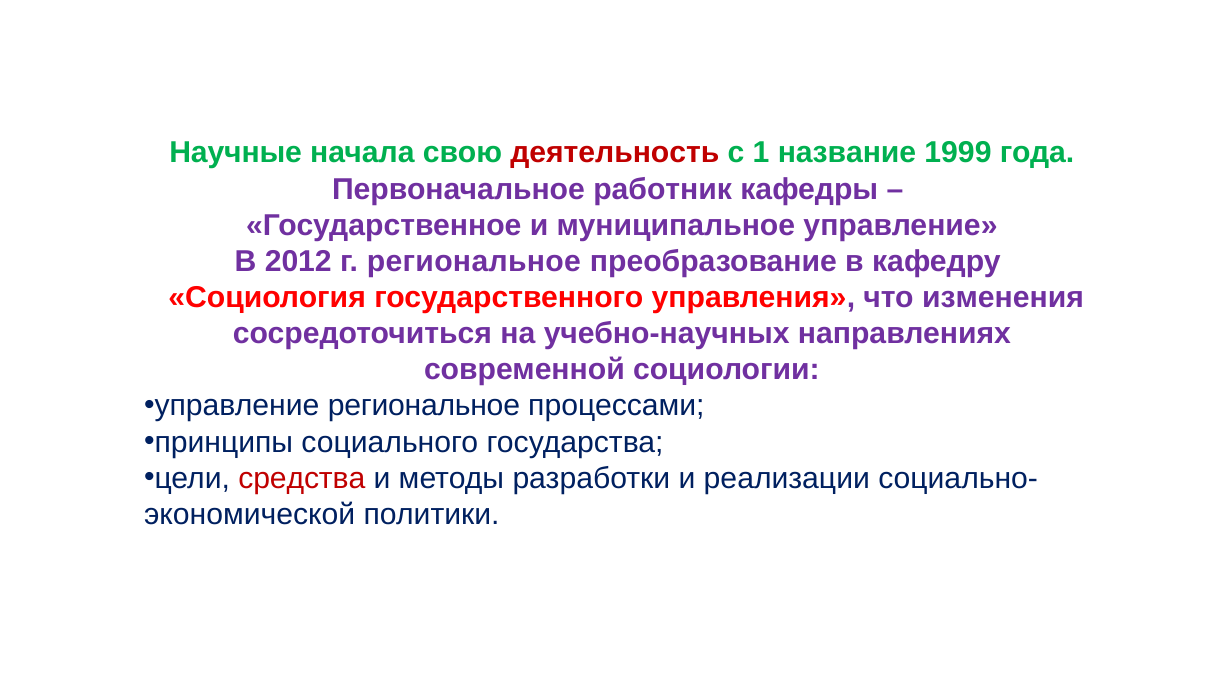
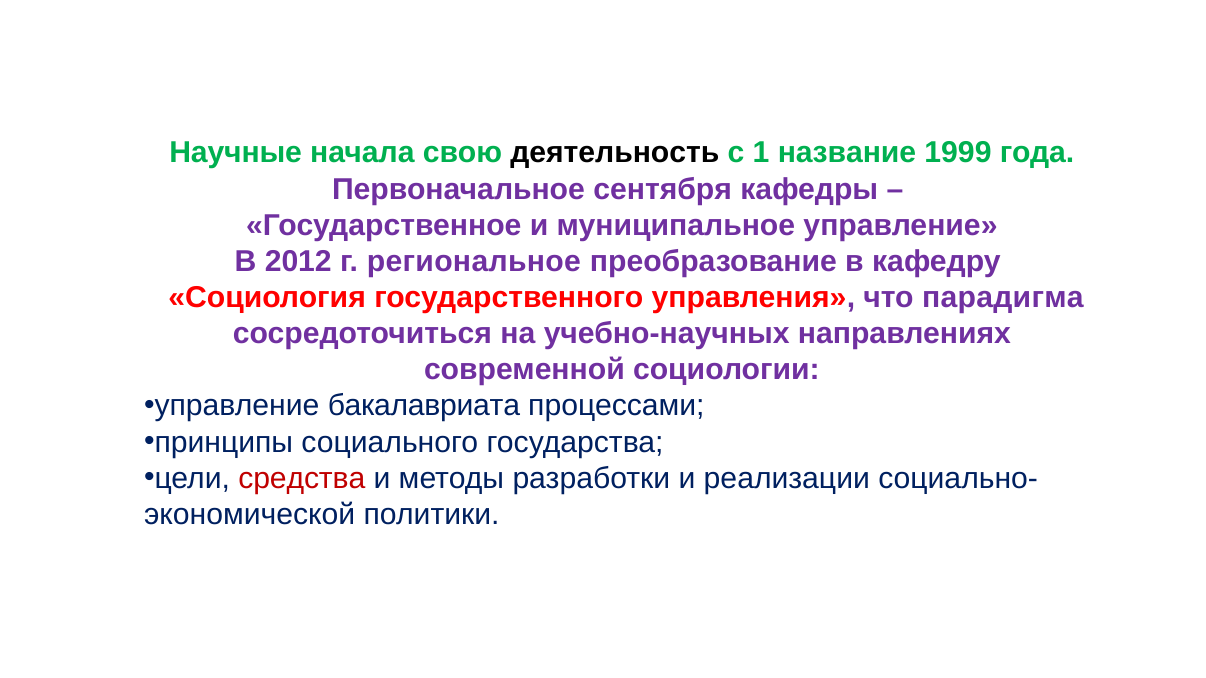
деятельность colour: red -> black (615, 153)
работник: работник -> сентября (663, 189)
изменения: изменения -> парадигма (1003, 298)
управление региональное: региональное -> бакалавриата (424, 406)
